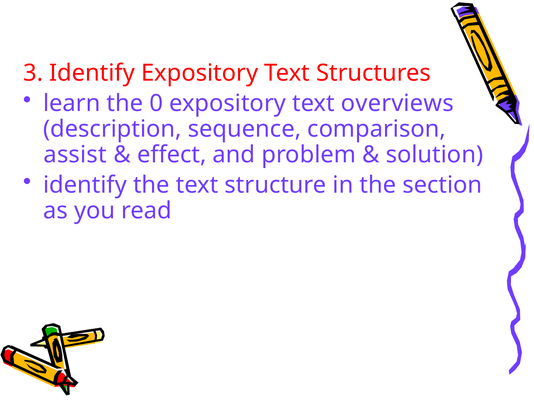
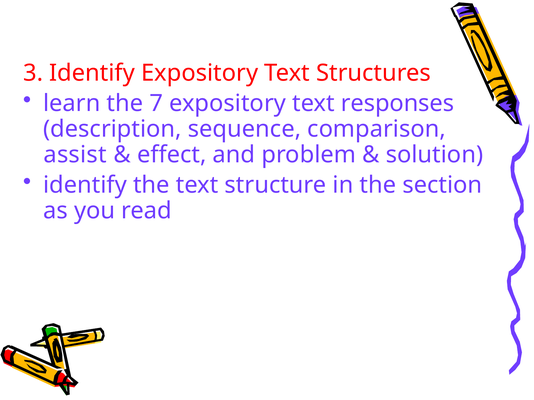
0: 0 -> 7 (156, 104)
overviews: overviews -> responses (398, 104)
